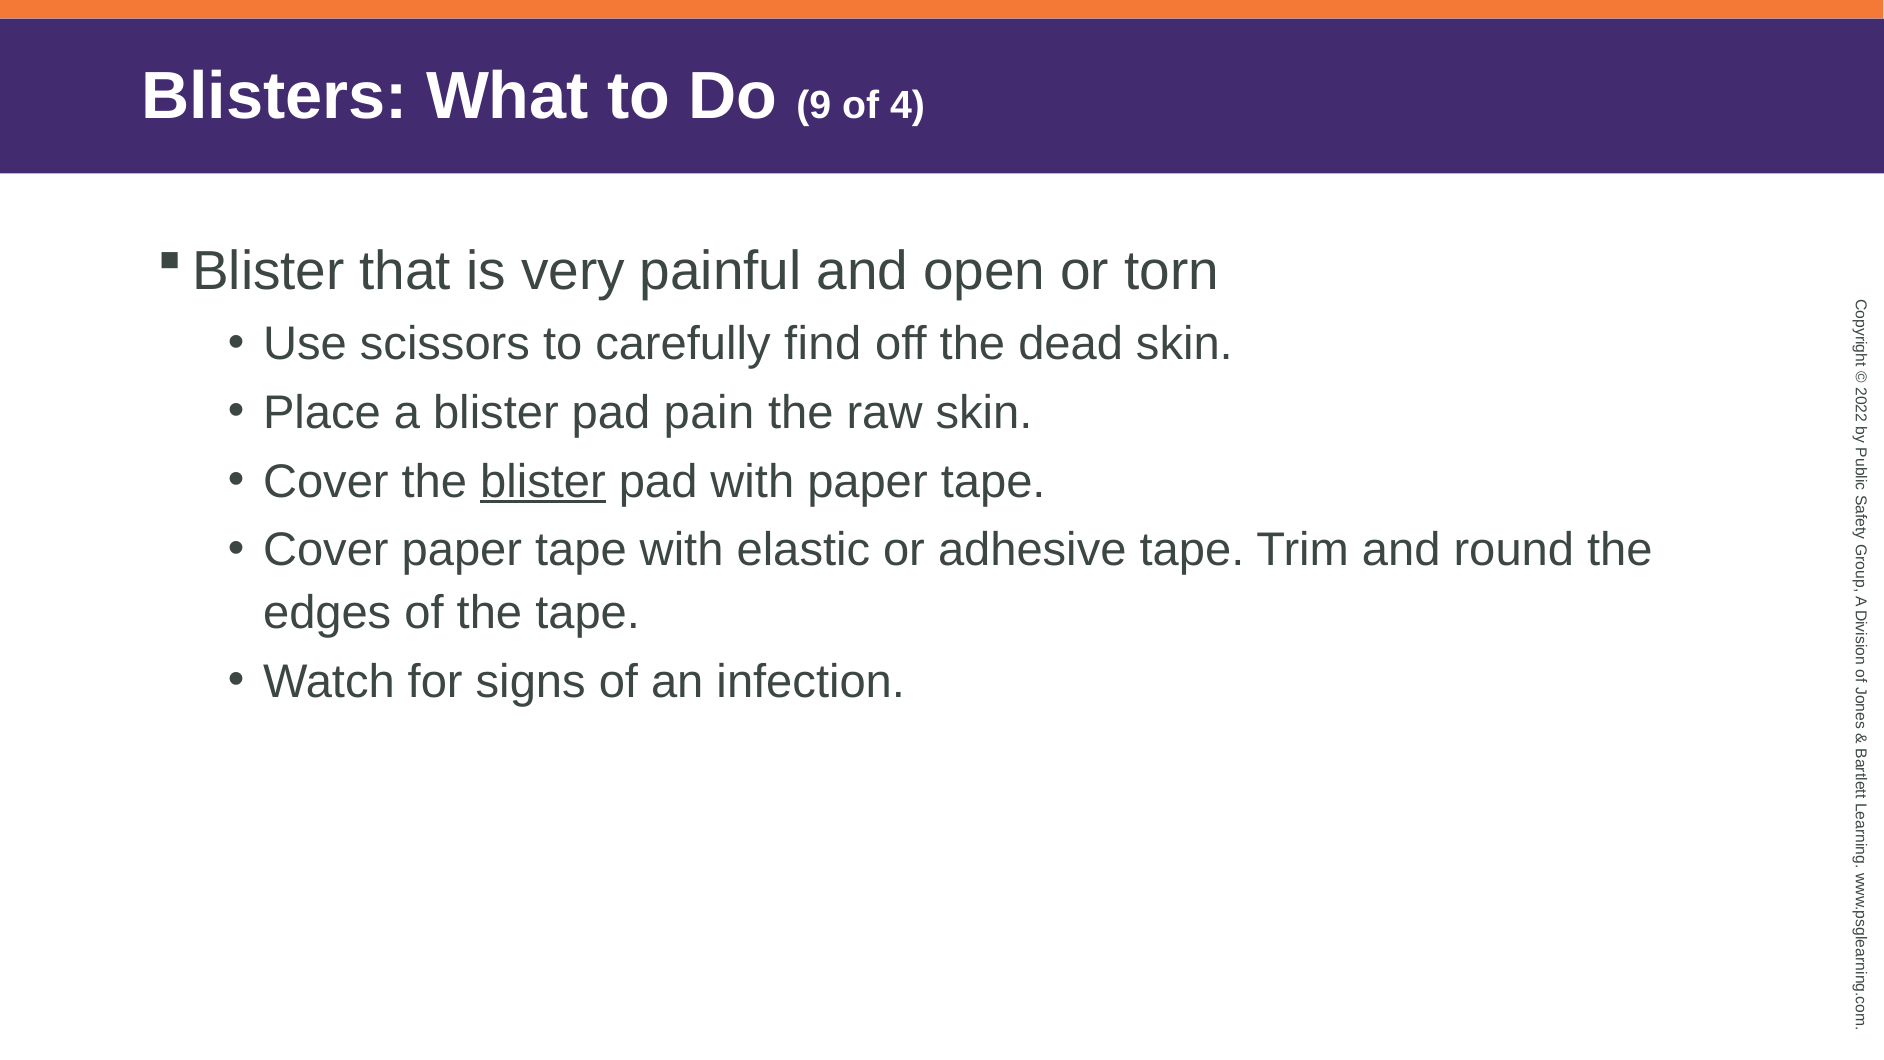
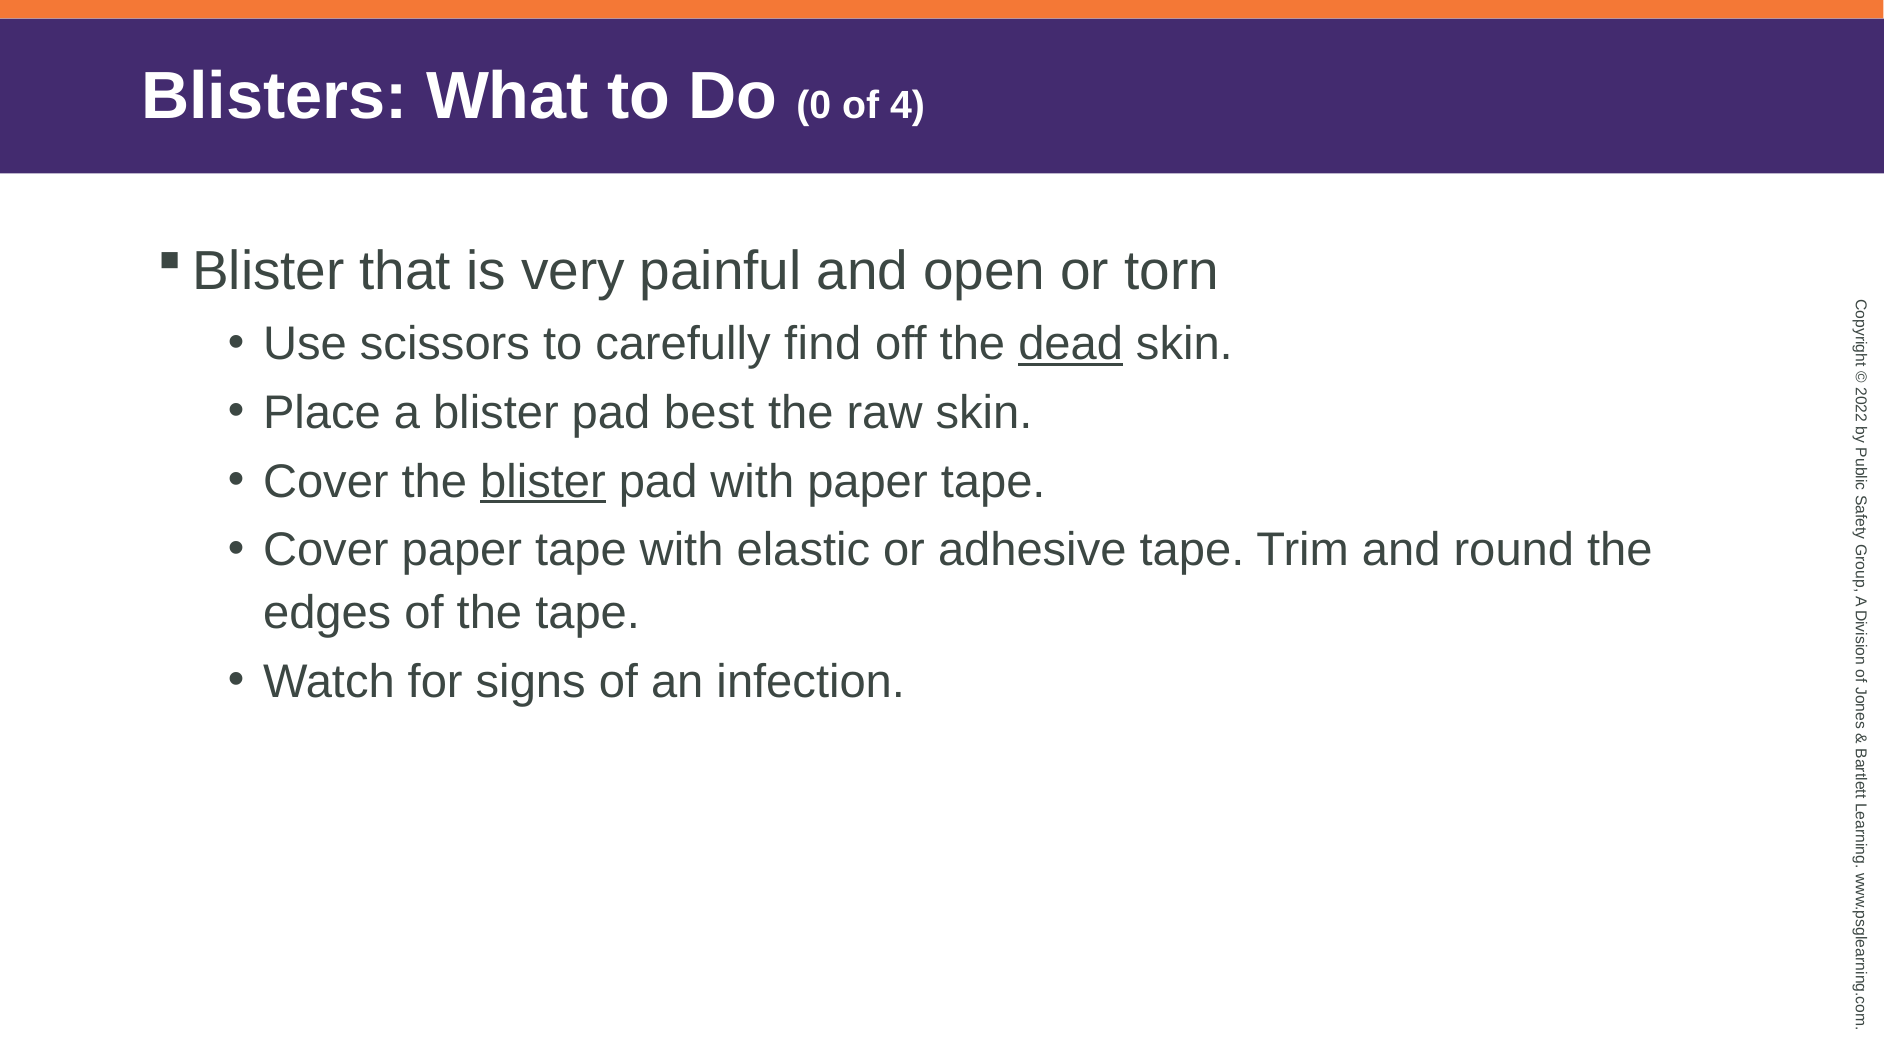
Do 9: 9 -> 0 (814, 106)
dead underline: none -> present (1071, 344)
pain: pain -> best (709, 413)
